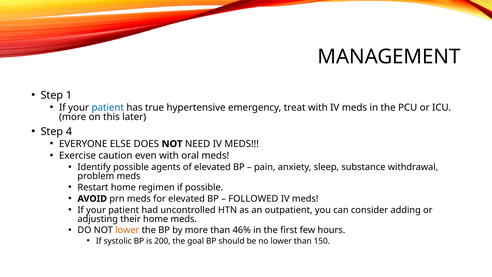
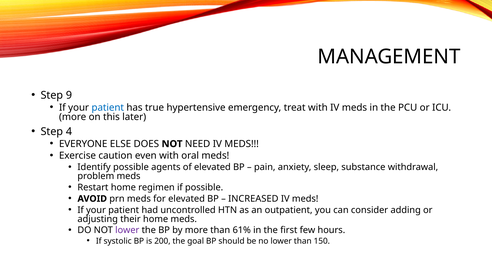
1: 1 -> 9 (69, 95)
FOLLOWED: FOLLOWED -> INCREASED (253, 199)
lower colour: orange -> purple (127, 230)
46%: 46% -> 61% (242, 230)
